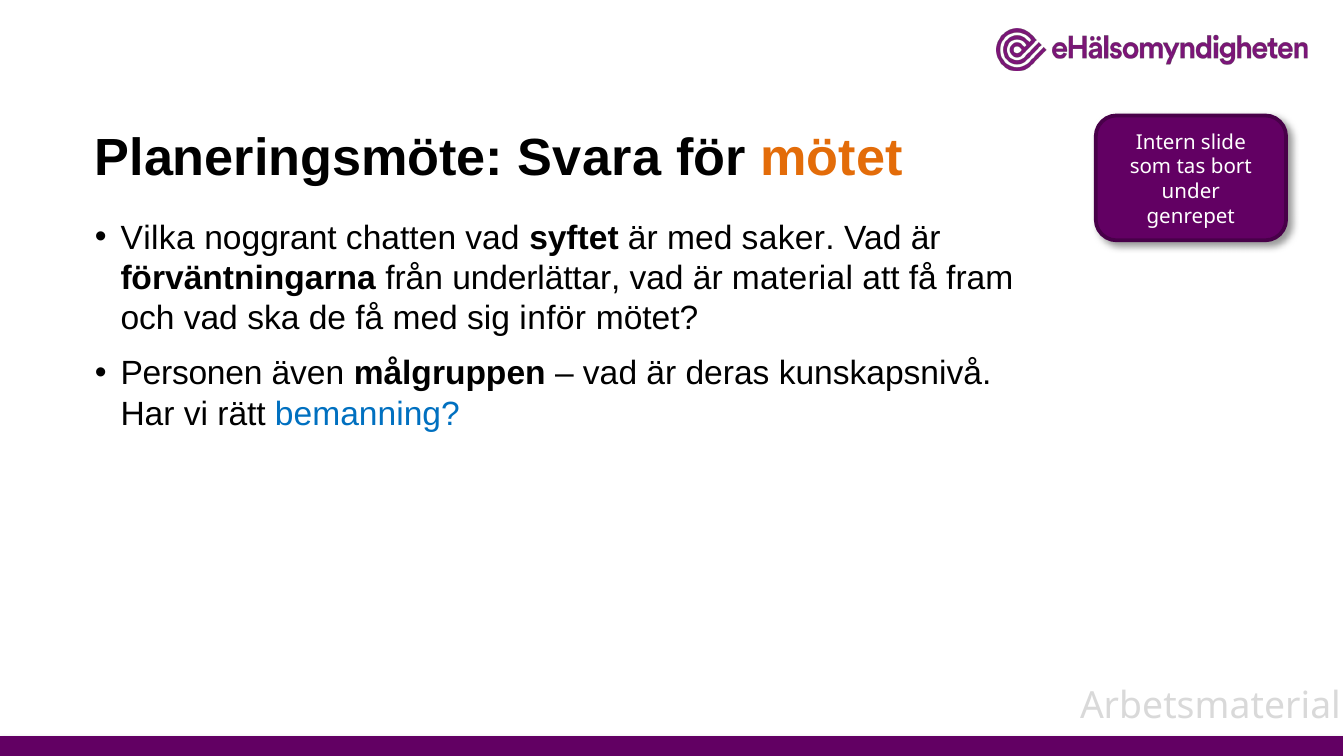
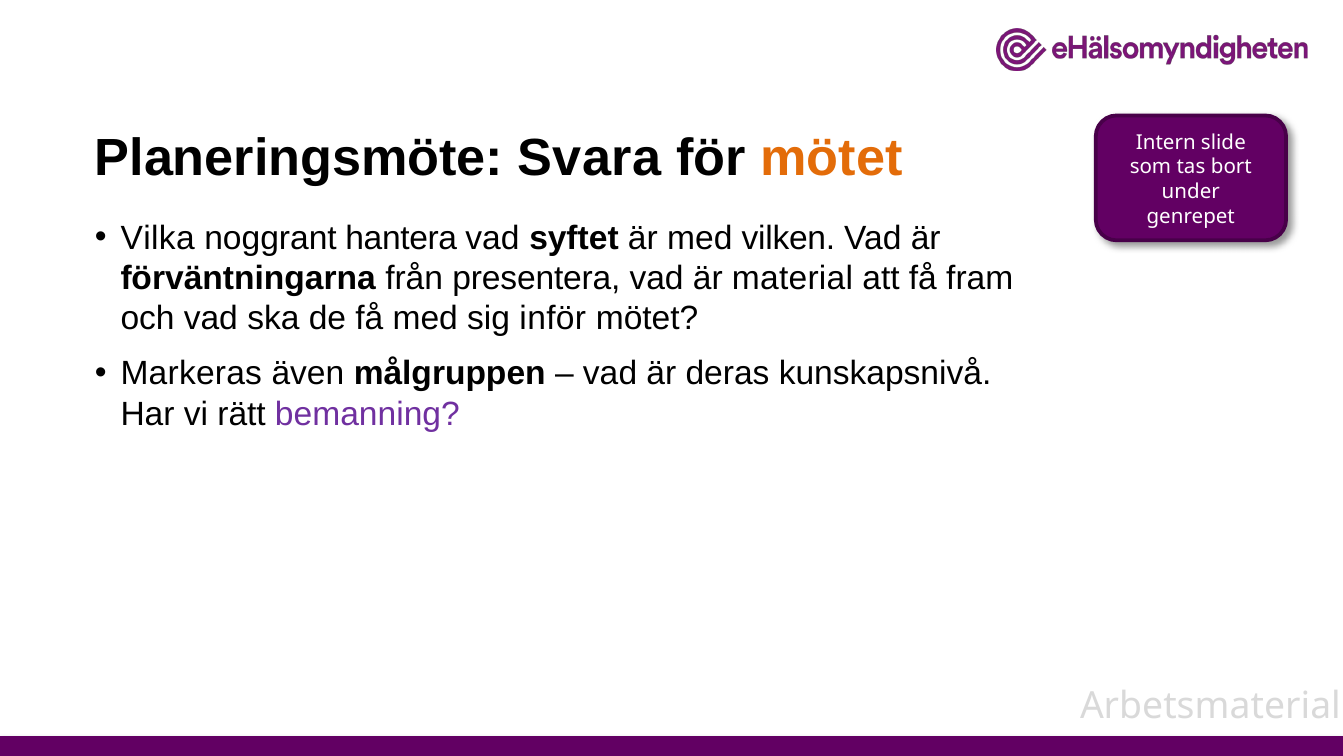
chatten: chatten -> hantera (401, 238)
saker: saker -> vilken (788, 238)
underlättar: underlättar -> presentera (536, 278)
Personen: Personen -> Markeras (191, 374)
bemanning colour: blue -> purple (367, 414)
